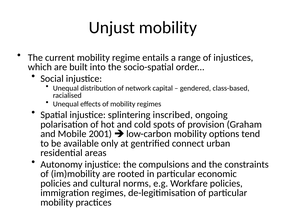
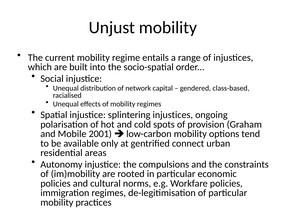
splintering inscribed: inscribed -> injustices (173, 115)
